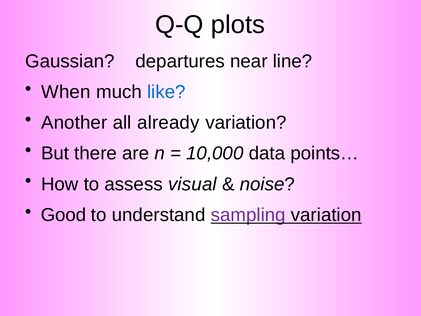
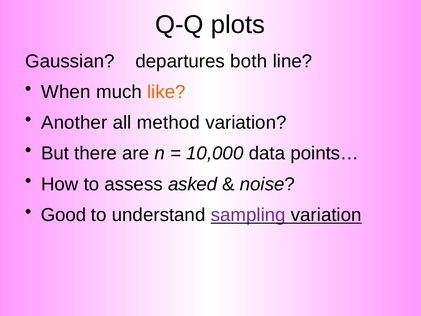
near: near -> both (249, 61)
like colour: blue -> orange (166, 92)
already: already -> method (168, 123)
visual: visual -> asked (193, 184)
